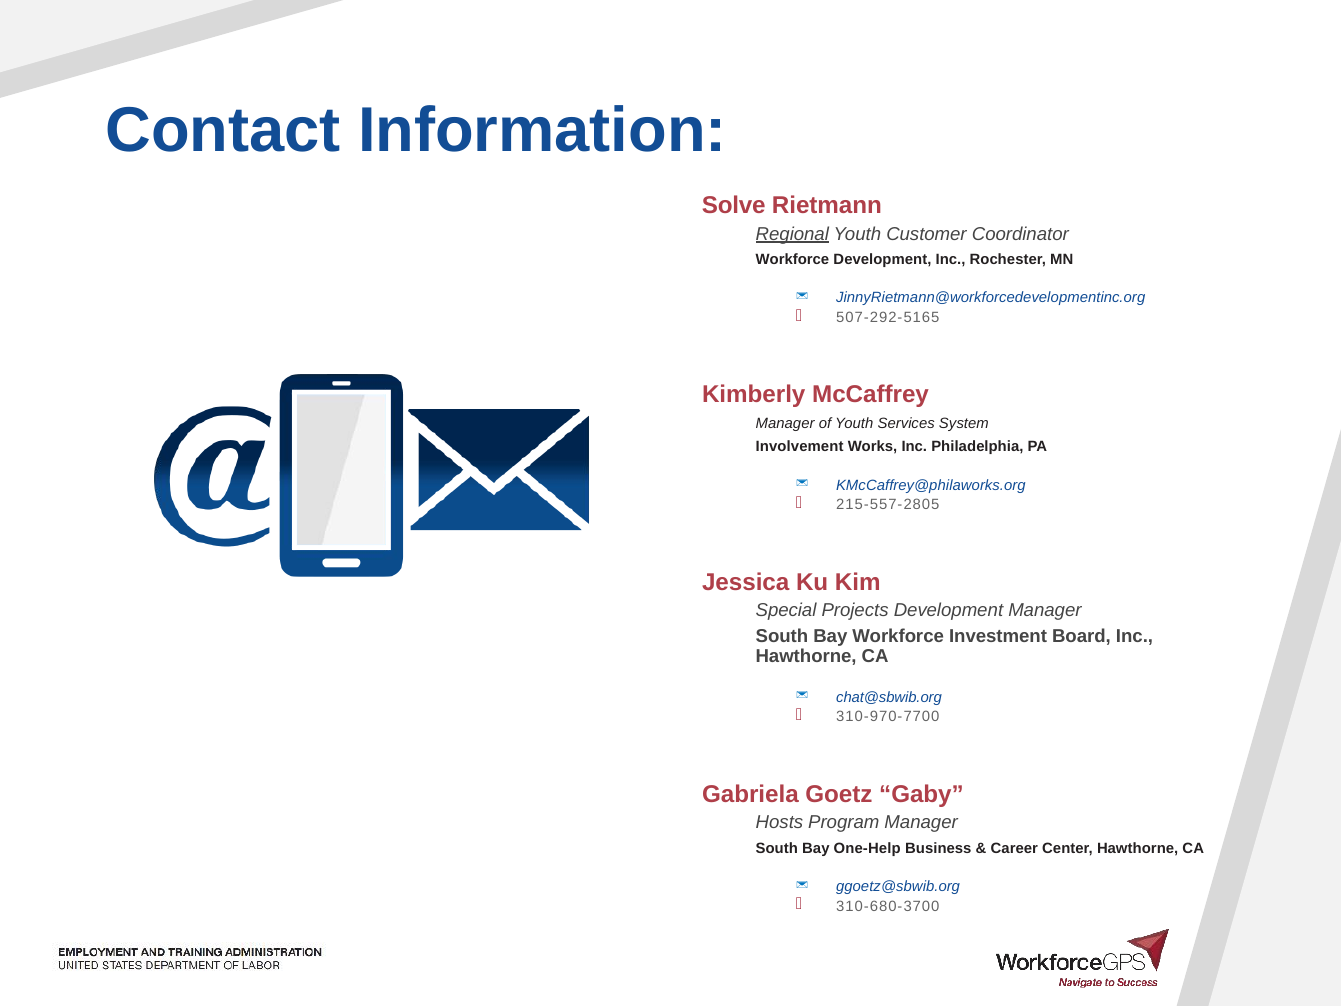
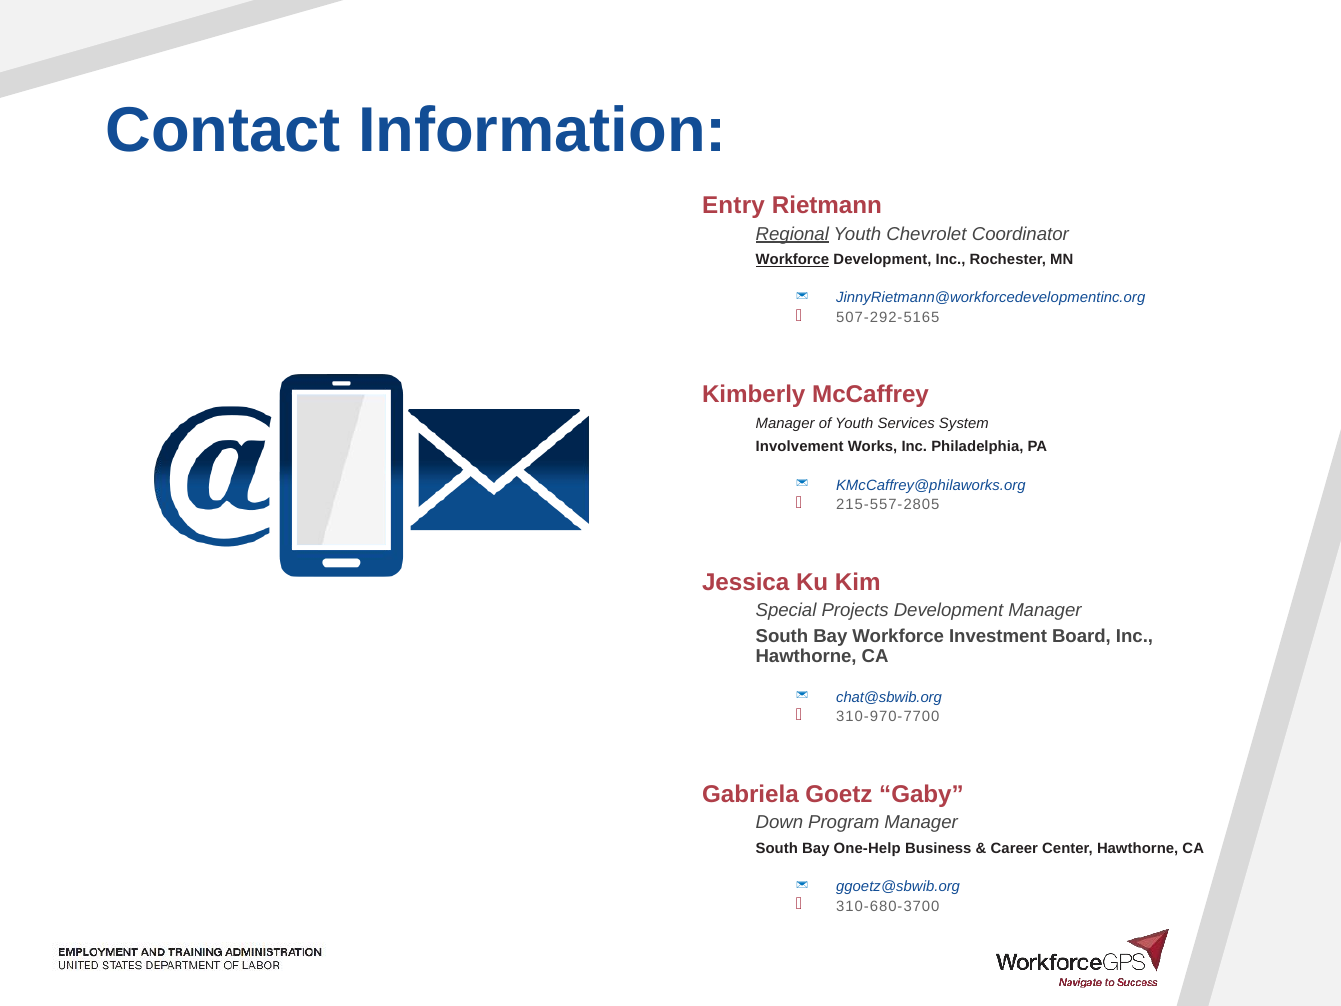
Solve: Solve -> Entry (734, 205)
Customer: Customer -> Chevrolet (926, 234)
Workforce underline: none -> present (792, 260)
Hosts: Hosts -> Down (779, 823)
